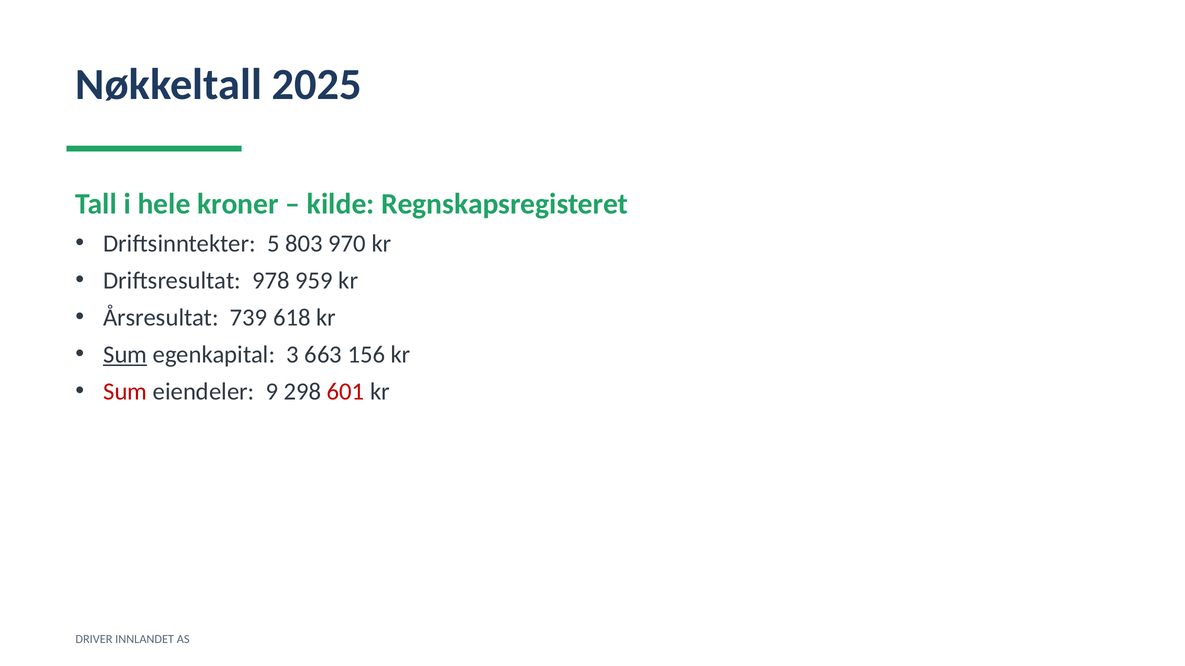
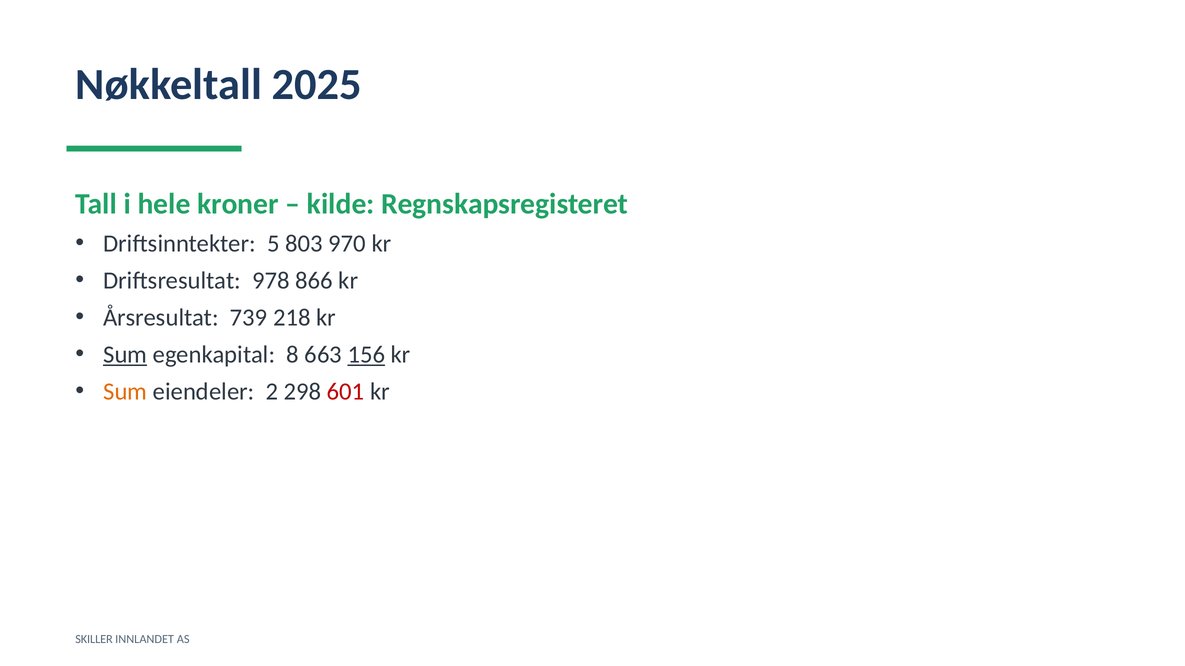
959: 959 -> 866 (314, 281)
618: 618 -> 218 (292, 318)
3: 3 -> 8 (293, 355)
156 underline: none -> present (366, 355)
Sum colour: red -> orange (125, 392)
9: 9 -> 2 (272, 392)
DRIVER: DRIVER -> SKILLER (94, 640)
